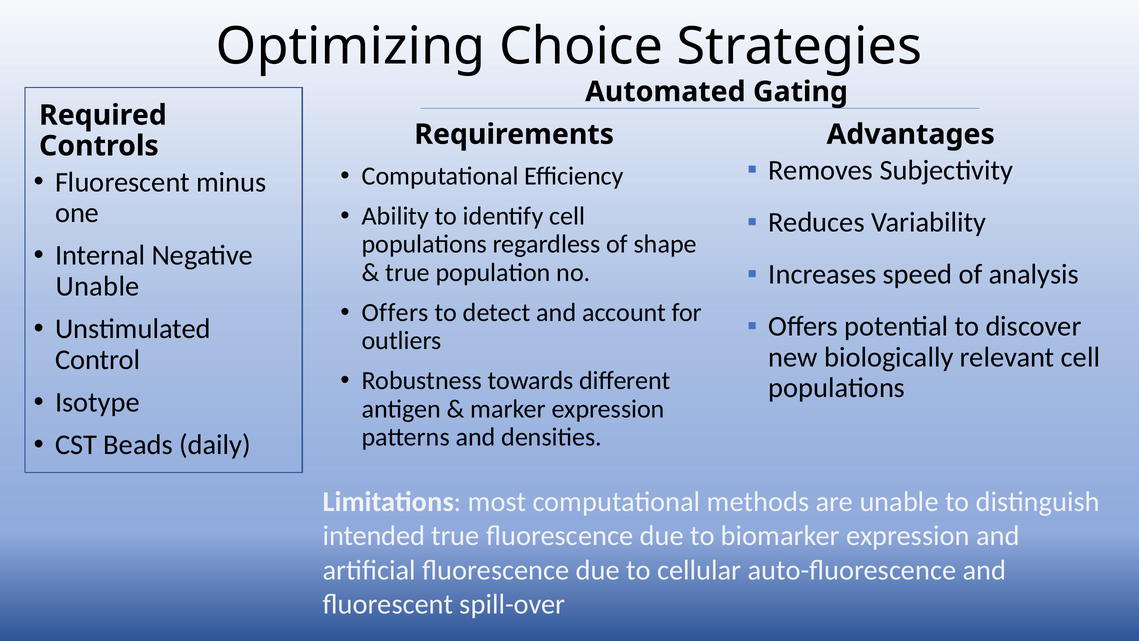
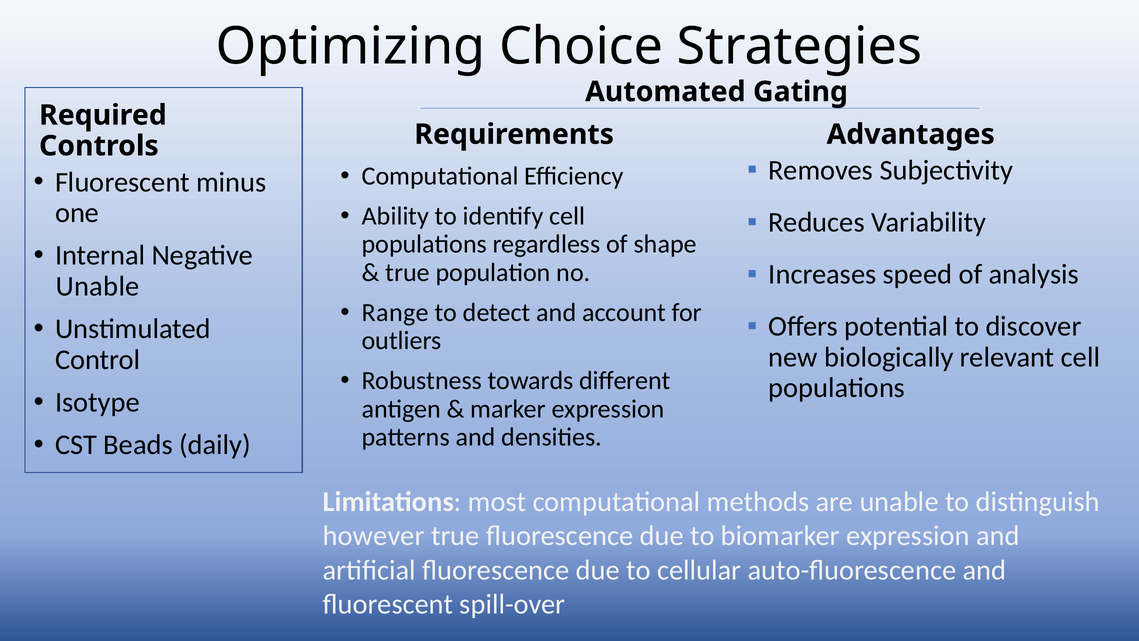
Offers: Offers -> Range (395, 312)
intended: intended -> however (374, 536)
